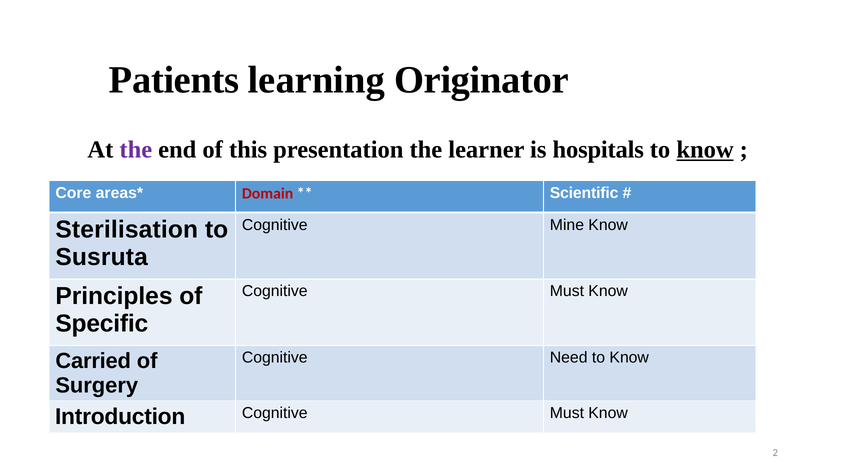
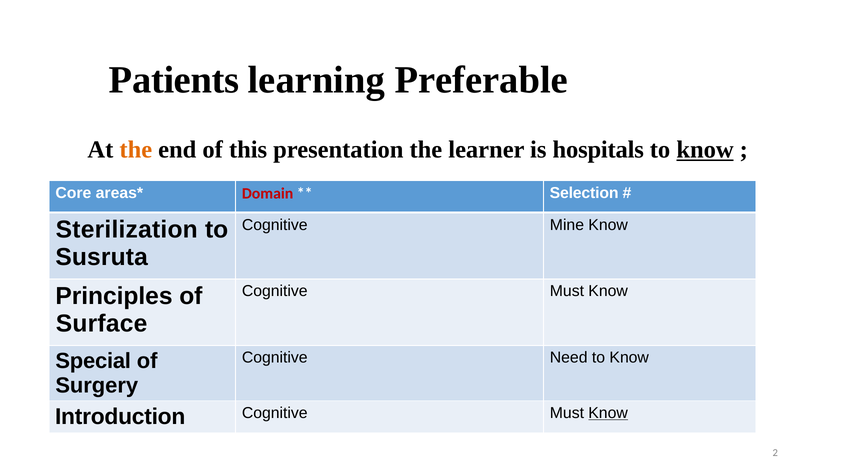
Originator: Originator -> Preferable (481, 80)
the colour: purple -> orange (136, 149)
Scientific: Scientific -> Selection (584, 193)
Sterilisation: Sterilisation -> Sterilization (127, 230)
Specific: Specific -> Surface (102, 323)
Carried: Carried -> Special (93, 361)
Know underline: none -> present (608, 413)
